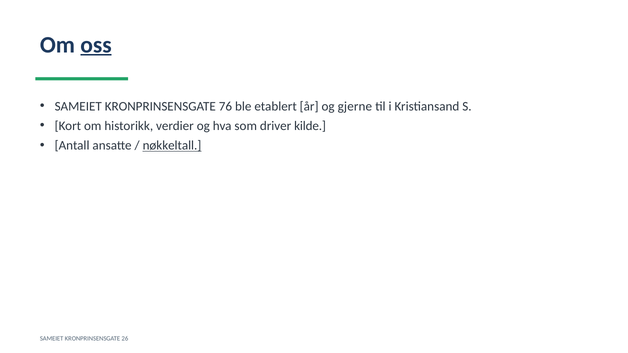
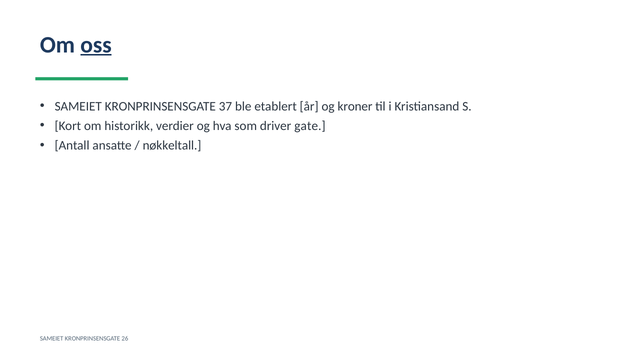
76: 76 -> 37 (225, 106)
gjerne: gjerne -> kroner (355, 106)
kilde: kilde -> gate (310, 126)
nøkkeltall underline: present -> none (172, 146)
